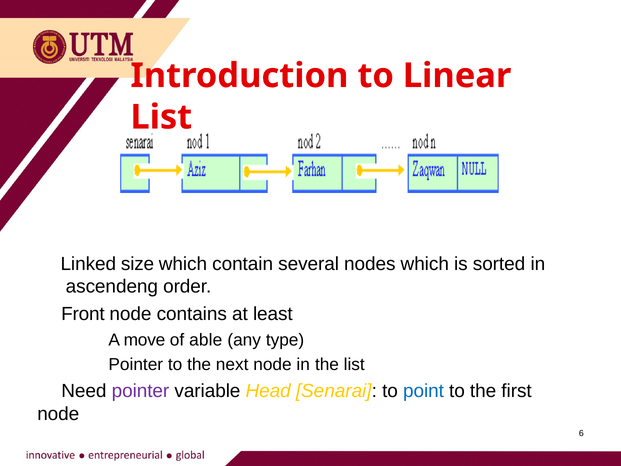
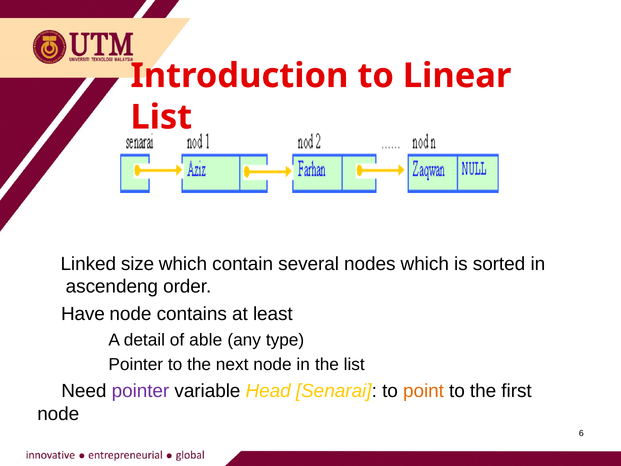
Front: Front -> Have (83, 314)
move: move -> detail (144, 340)
point colour: blue -> orange (423, 391)
